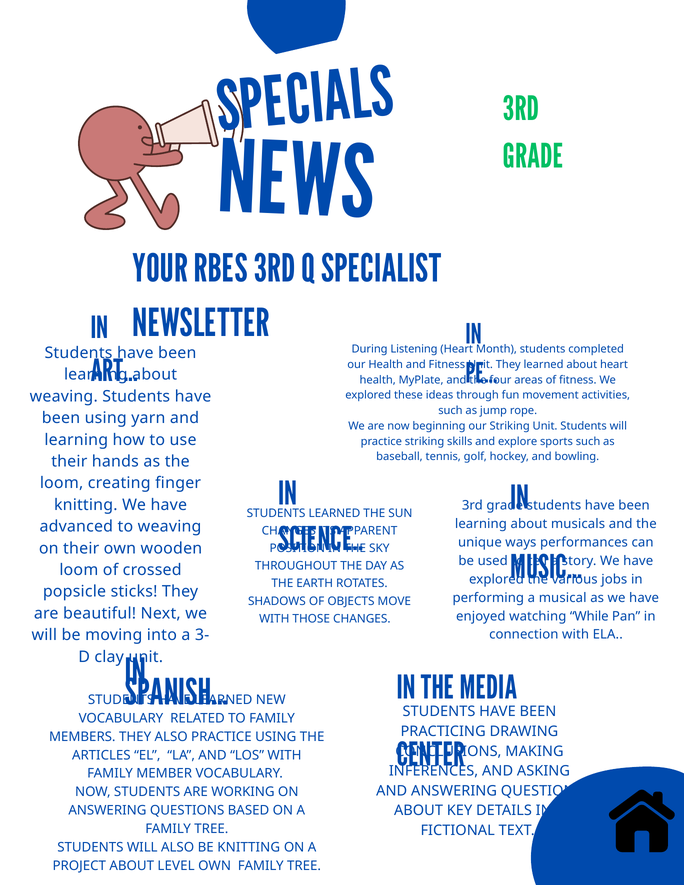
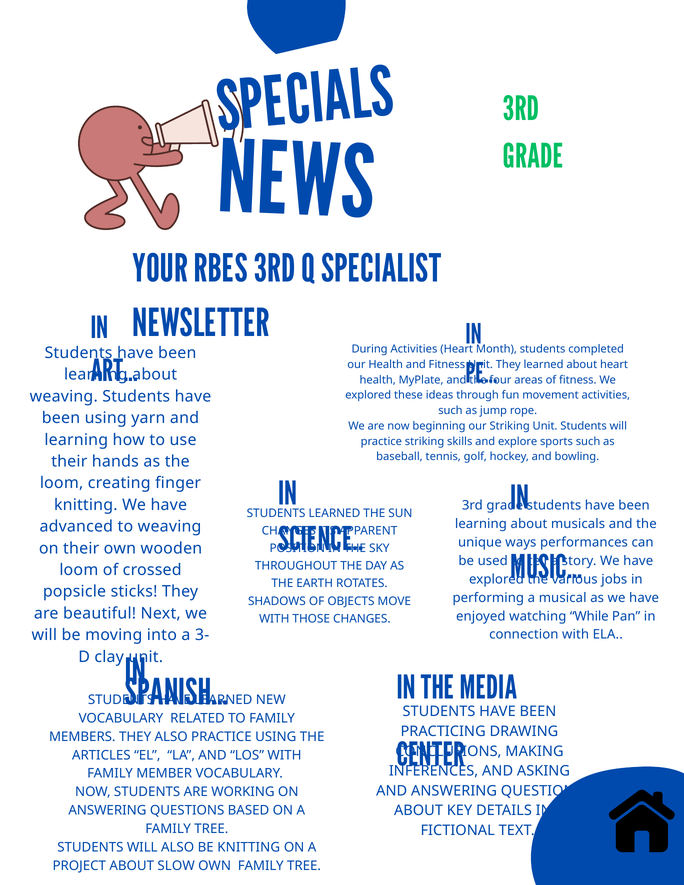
During Listening: Listening -> Activities (414, 349)
LEVEL: LEVEL -> SLOW (176, 866)
